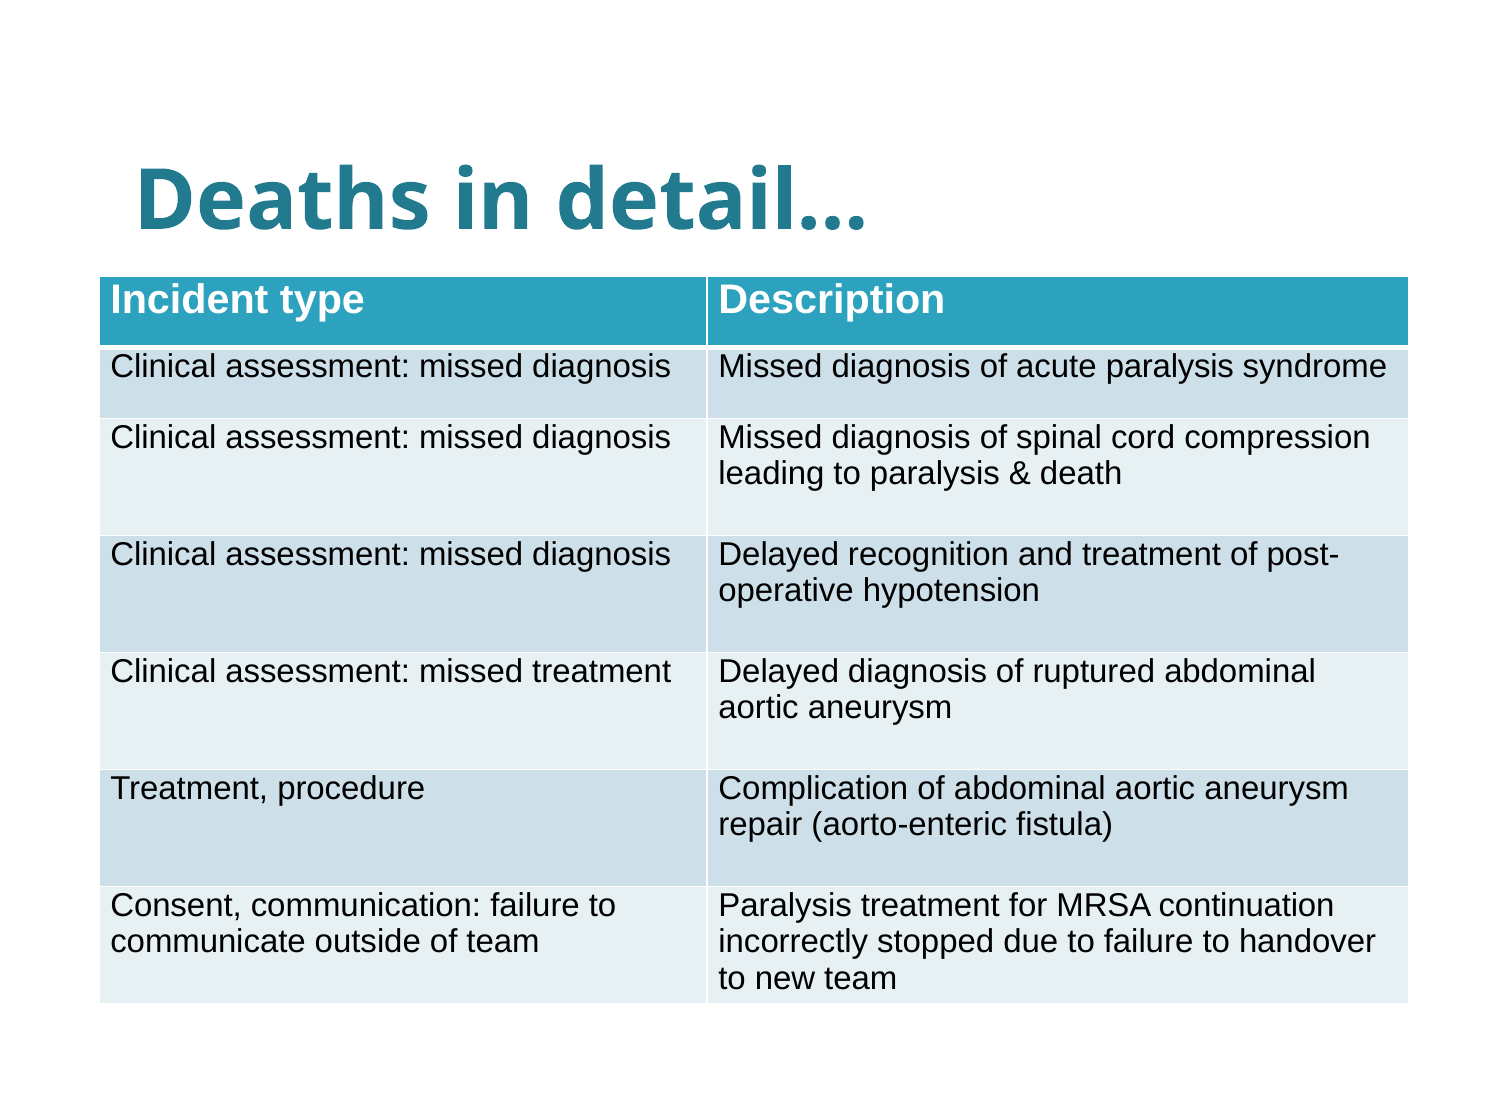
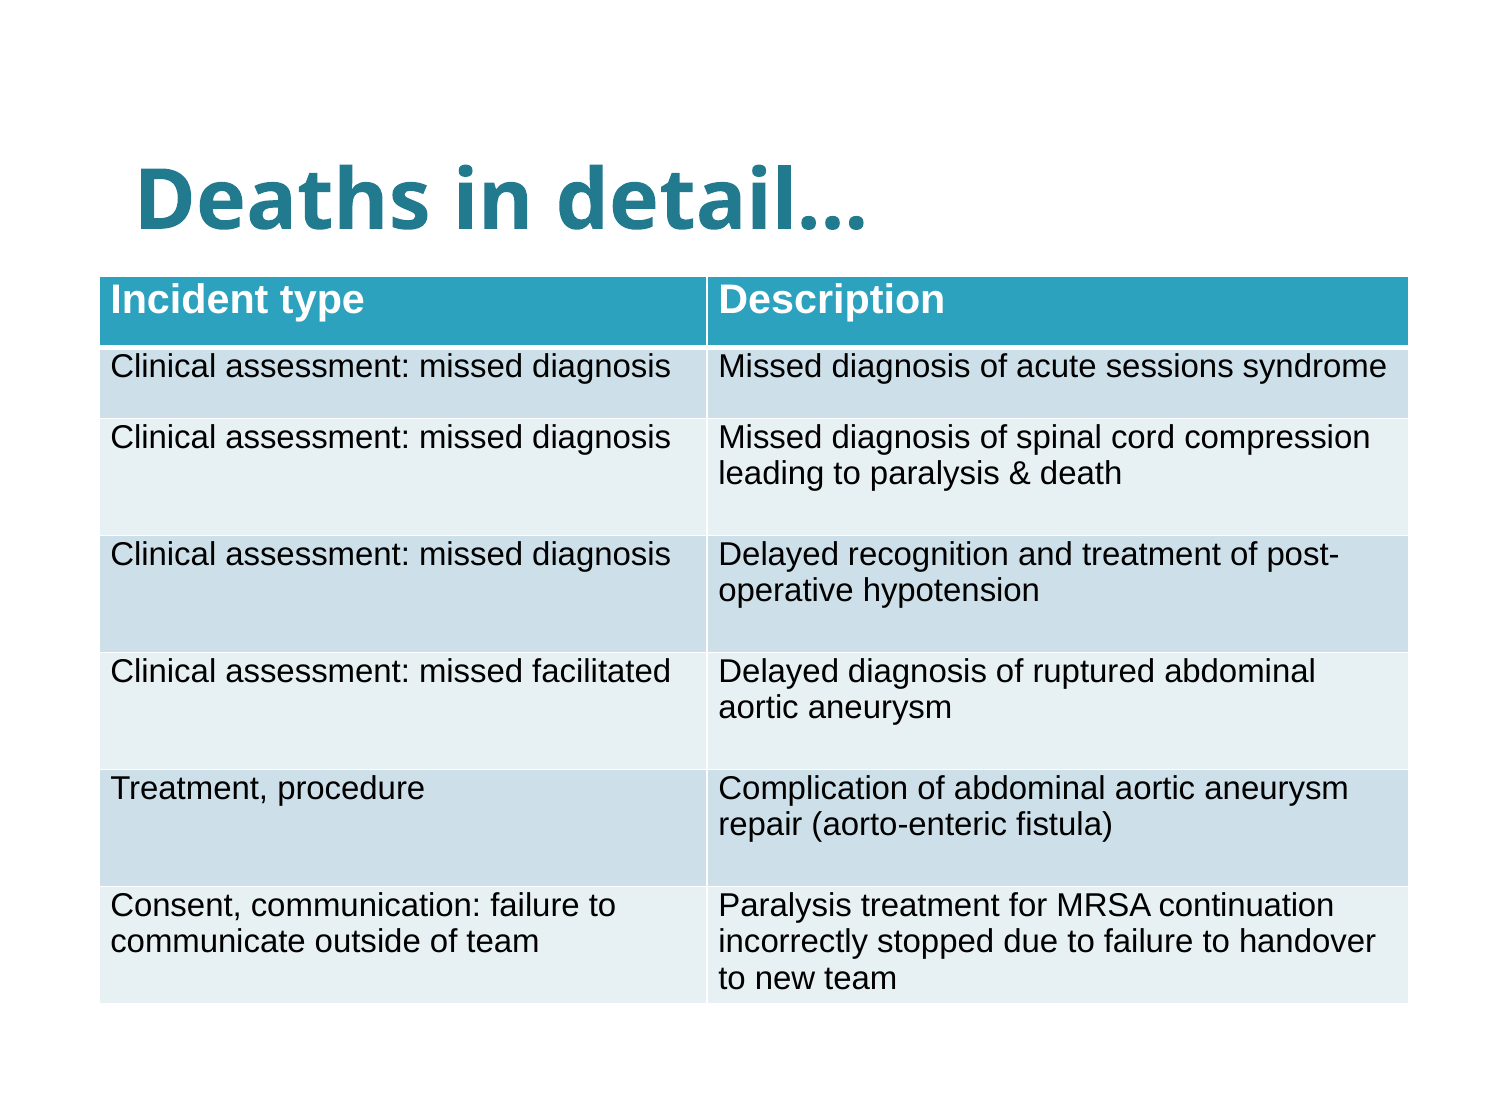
acute paralysis: paralysis -> sessions (1170, 366)
missed treatment: treatment -> facilitated (602, 671)
